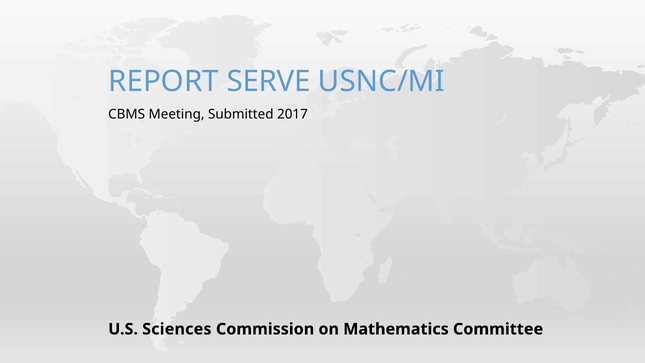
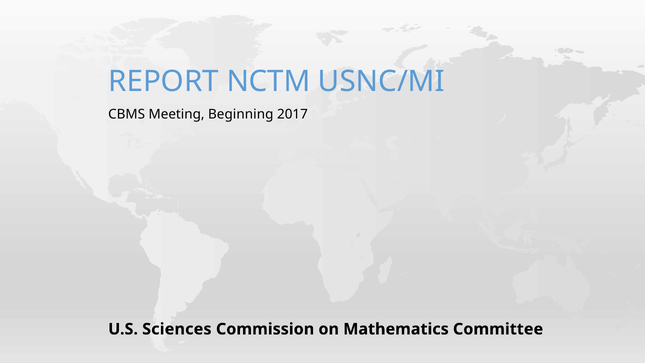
SERVE: SERVE -> NCTM (269, 82)
Submitted: Submitted -> Beginning (241, 114)
